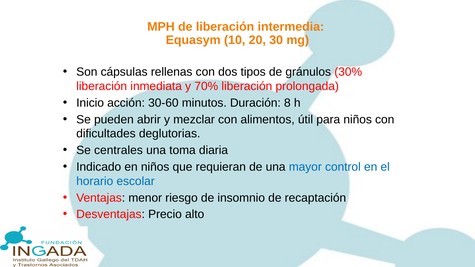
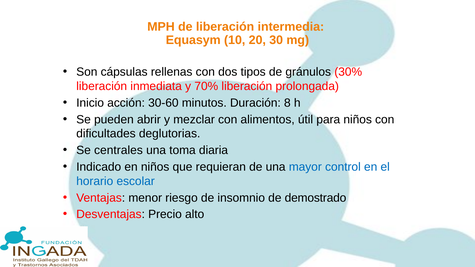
recaptación: recaptación -> demostrado (316, 198)
